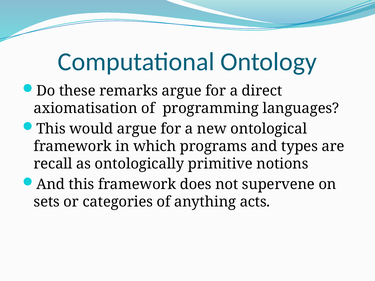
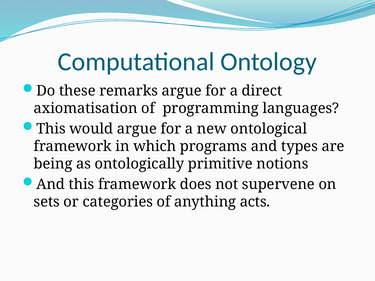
recall: recall -> being (53, 164)
